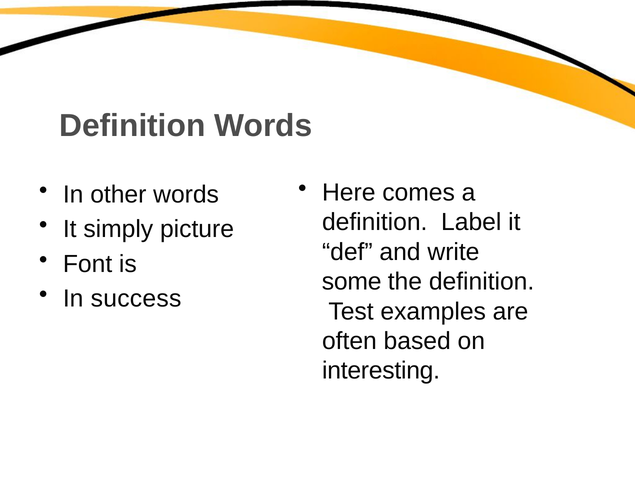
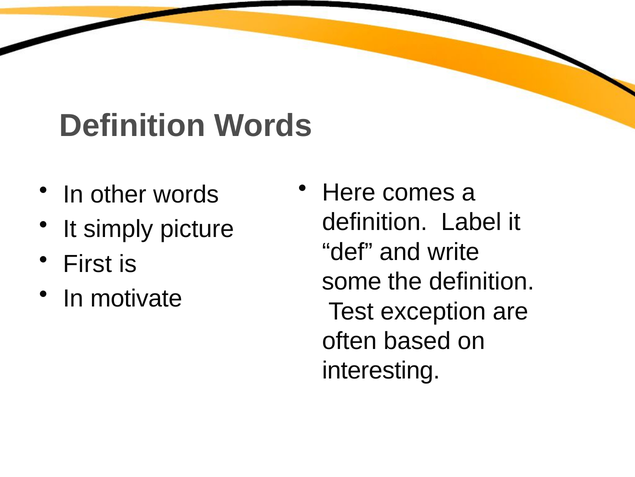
Font: Font -> First (87, 264)
success: success -> motivate (136, 298)
examples: examples -> exception (433, 311)
